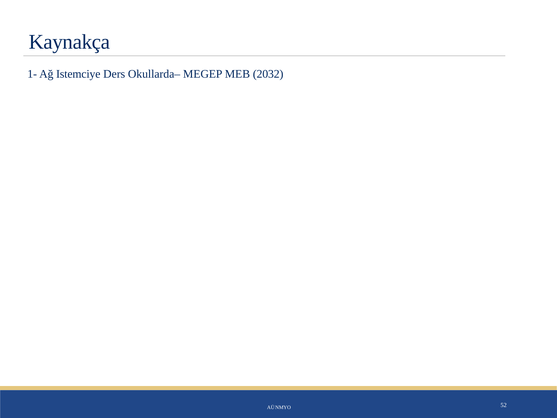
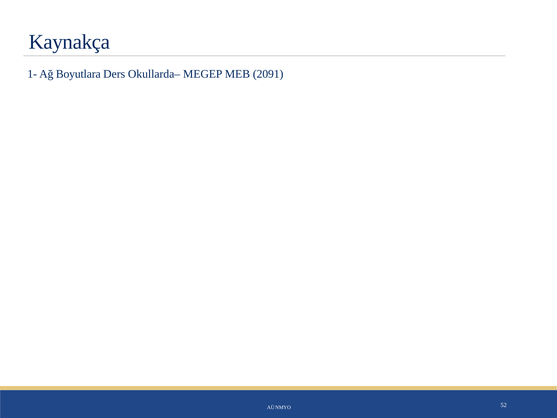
Istemciye: Istemciye -> Boyutlara (78, 74)
2032: 2032 -> 2091 (268, 74)
